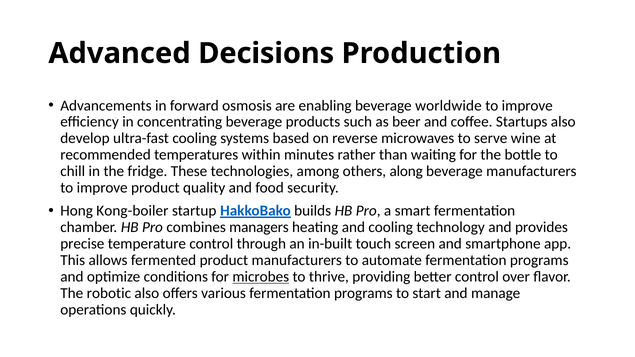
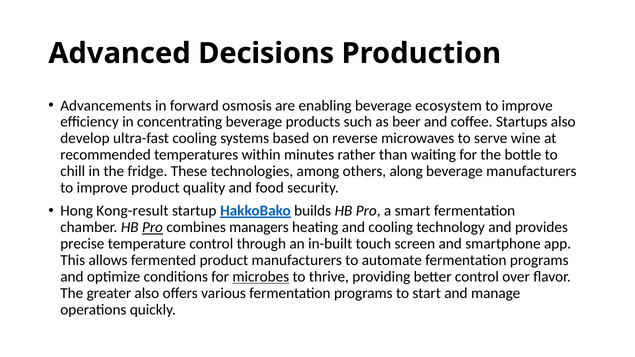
worldwide: worldwide -> ecosystem (448, 106)
Kong-boiler: Kong-boiler -> Kong-result (132, 211)
Pro underline: none -> present (152, 228)
robotic: robotic -> greater (109, 293)
